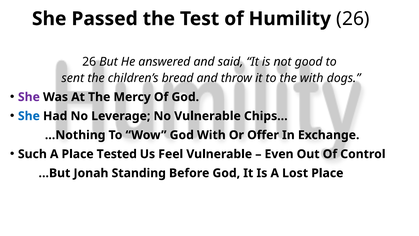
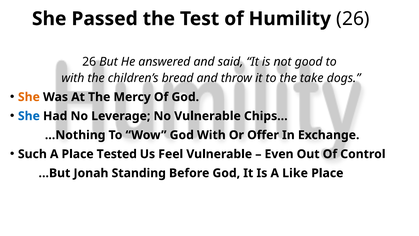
sent: sent -> with (73, 78)
the with: with -> take (312, 78)
She colour: purple -> orange (29, 97)
Lost: Lost -> Like (295, 173)
